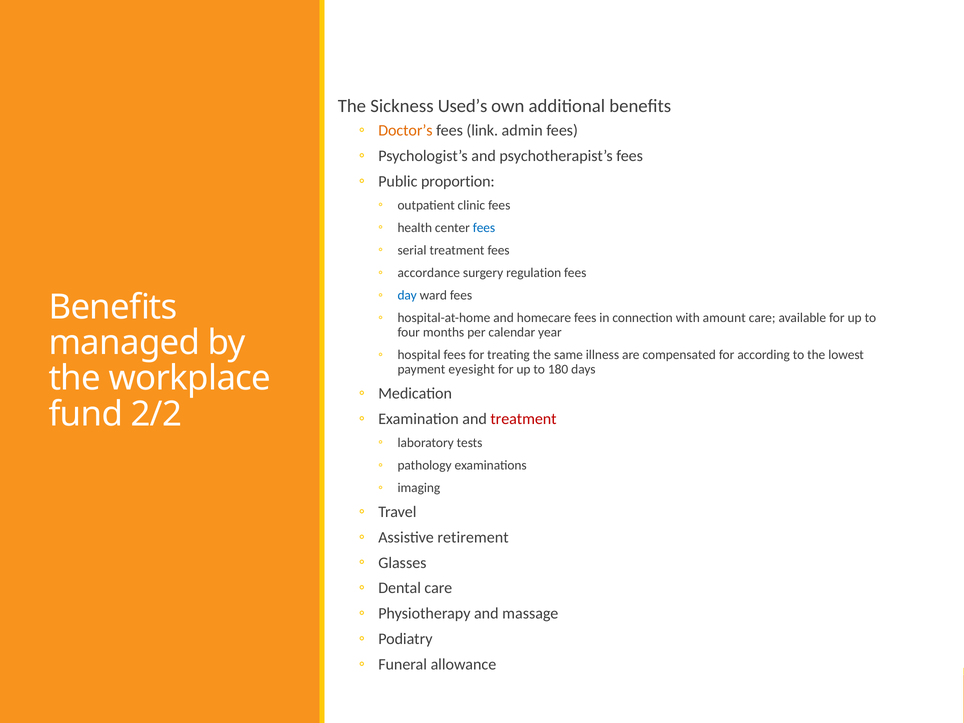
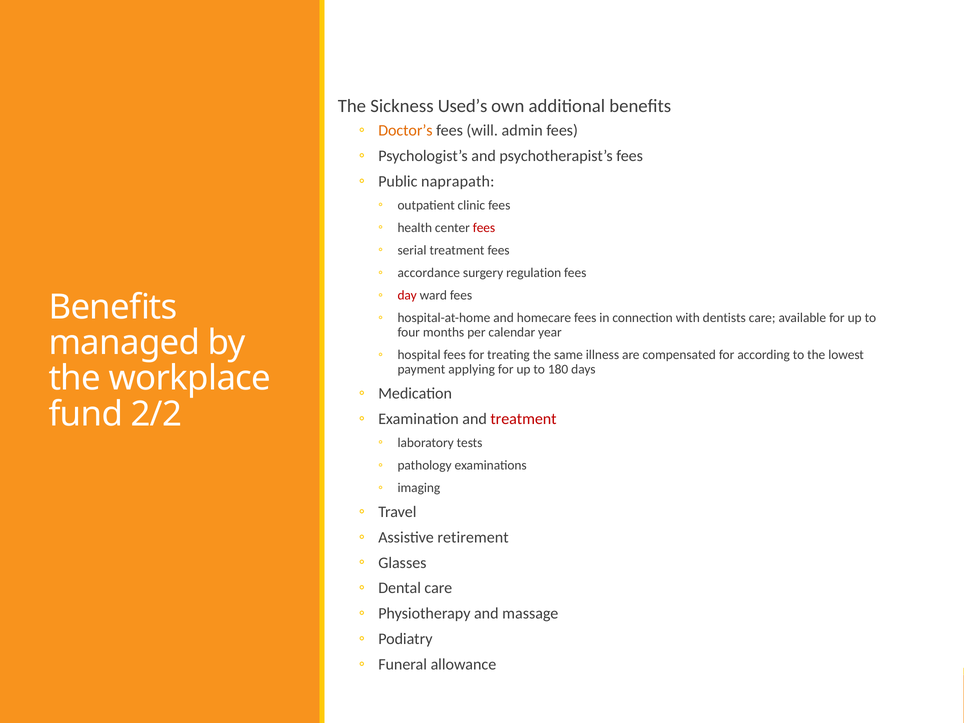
link: link -> will (482, 131)
proportion: proportion -> naprapath (458, 181)
fees colour: blue -> red (484, 228)
day colour: blue -> red (407, 295)
amount: amount -> dentists (724, 318)
eyesight: eyesight -> applying (472, 370)
